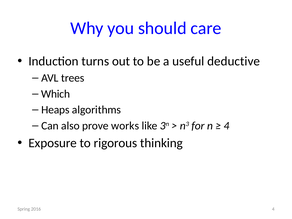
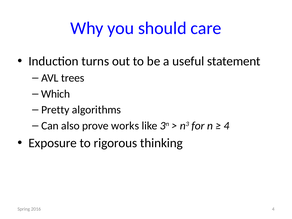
deductive: deductive -> statement (234, 61)
Heaps: Heaps -> Pretty (55, 110)
